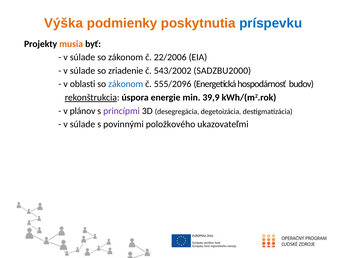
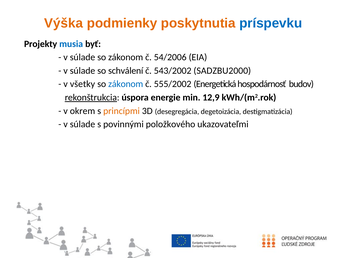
musia colour: orange -> blue (71, 44)
22/2006: 22/2006 -> 54/2006 (170, 57)
zriadenie: zriadenie -> schválení (126, 71)
oblasti: oblasti -> všetky (82, 84)
555/2096: 555/2096 -> 555/2002 (173, 84)
39,9: 39,9 -> 12,9 (211, 97)
plánov: plánov -> okrem (83, 111)
princípmi colour: purple -> orange (122, 111)
